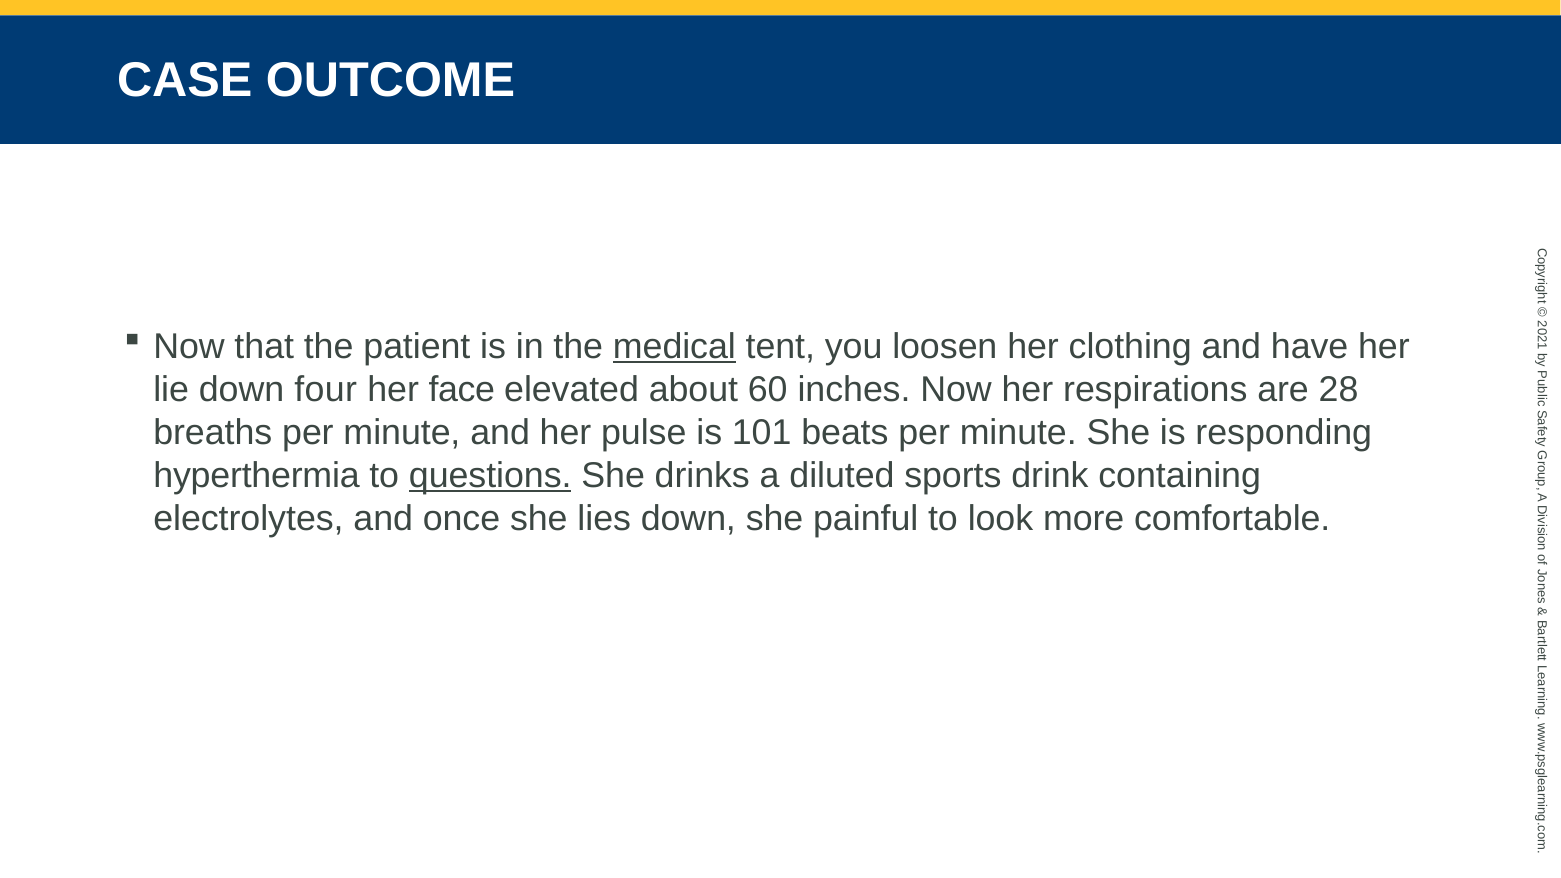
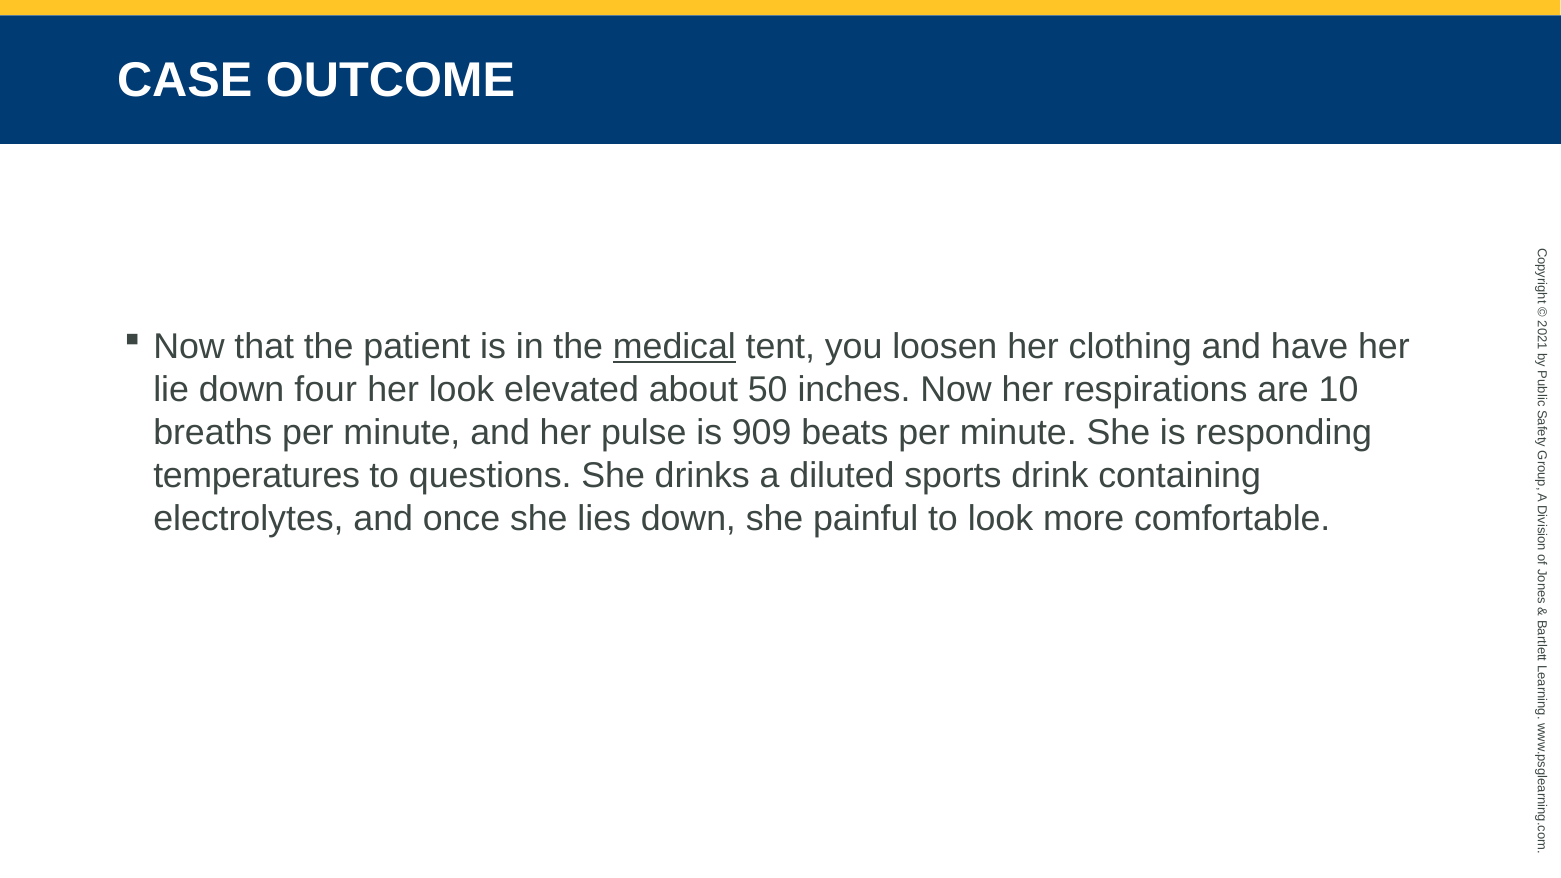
her face: face -> look (462, 390)
60: 60 -> 50 (768, 390)
28: 28 -> 10 (1339, 390)
101: 101 -> 909 (762, 433)
hyperthermia: hyperthermia -> temperatures (257, 476)
questions underline: present -> none (490, 476)
